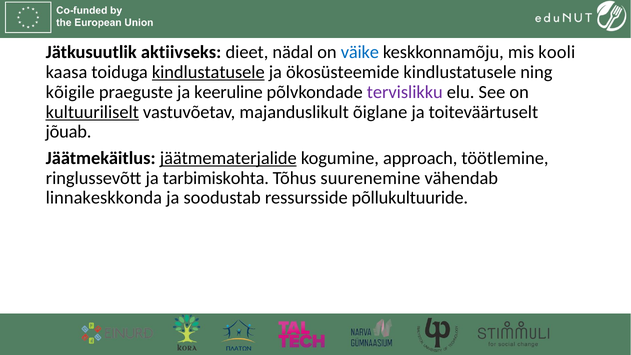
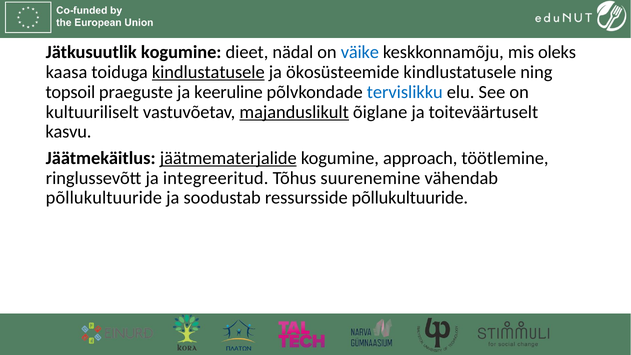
Jätkusuutlik aktiivseks: aktiivseks -> kogumine (181, 52)
kooli: kooli -> oleks (557, 52)
kõigile: kõigile -> topsoil (70, 92)
tervislikku colour: purple -> blue (405, 92)
kultuuriliselt underline: present -> none (92, 112)
majanduslikult underline: none -> present (294, 112)
jõuab: jõuab -> kasvu (68, 132)
tarbimiskohta: tarbimiskohta -> integreeritud (216, 178)
linnakeskkonda: linnakeskkonda -> põllukultuuride (104, 198)
